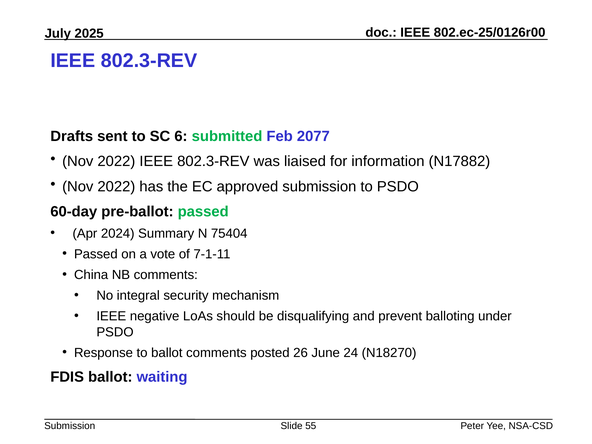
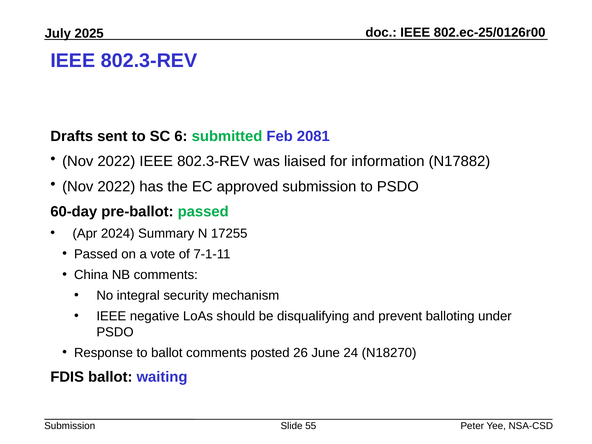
2077: 2077 -> 2081 (313, 136)
75404: 75404 -> 17255 (229, 233)
